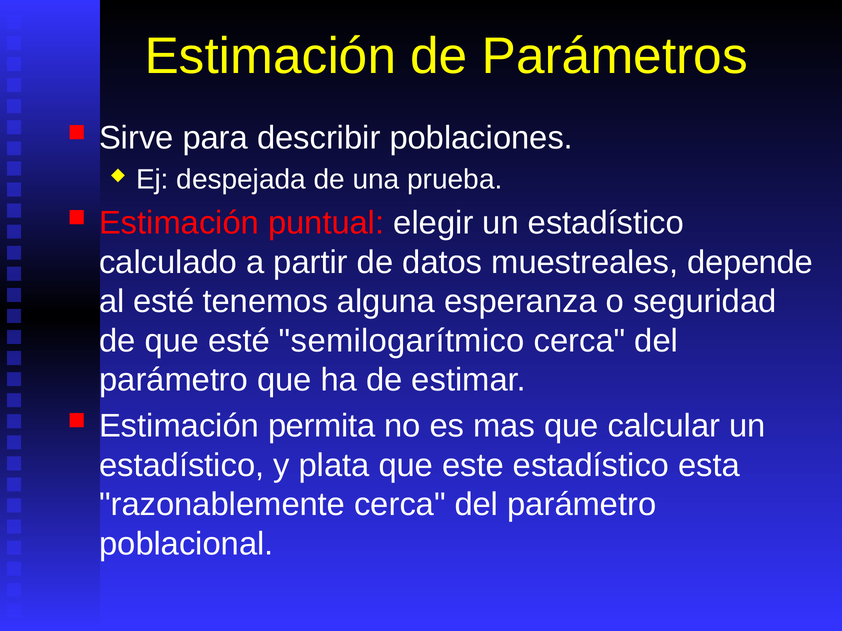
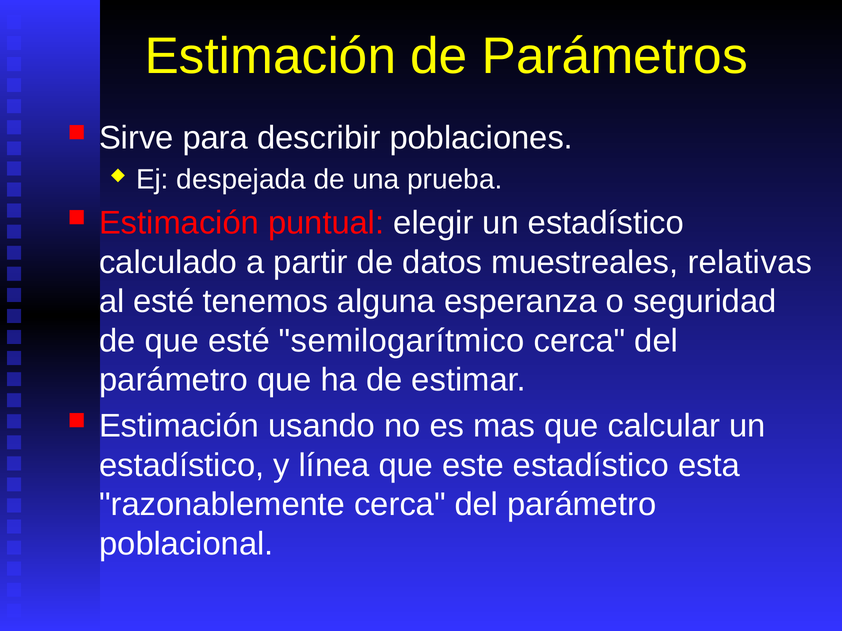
depende: depende -> relativas (750, 262)
permita: permita -> usando (322, 426)
plata: plata -> línea (334, 466)
